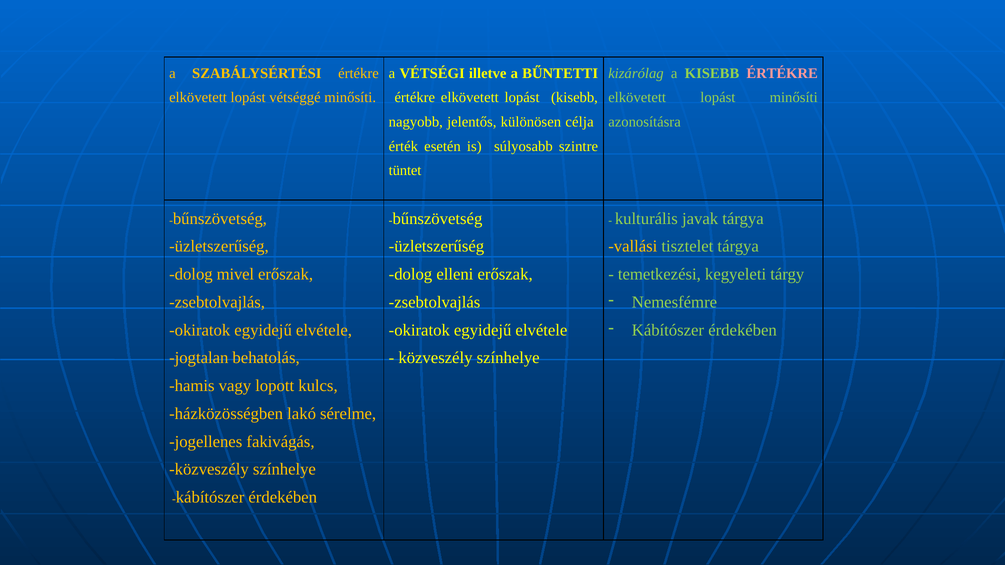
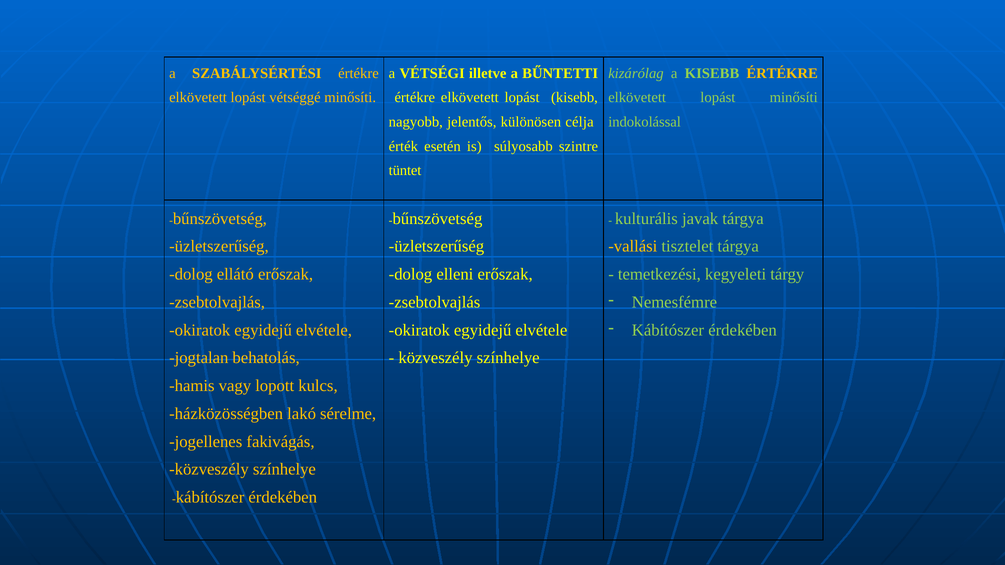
ÉRTÉKRE colour: pink -> yellow (782, 73)
azonosításra: azonosításra -> indokolással (645, 122)
mivel: mivel -> ellátó (235, 274)
